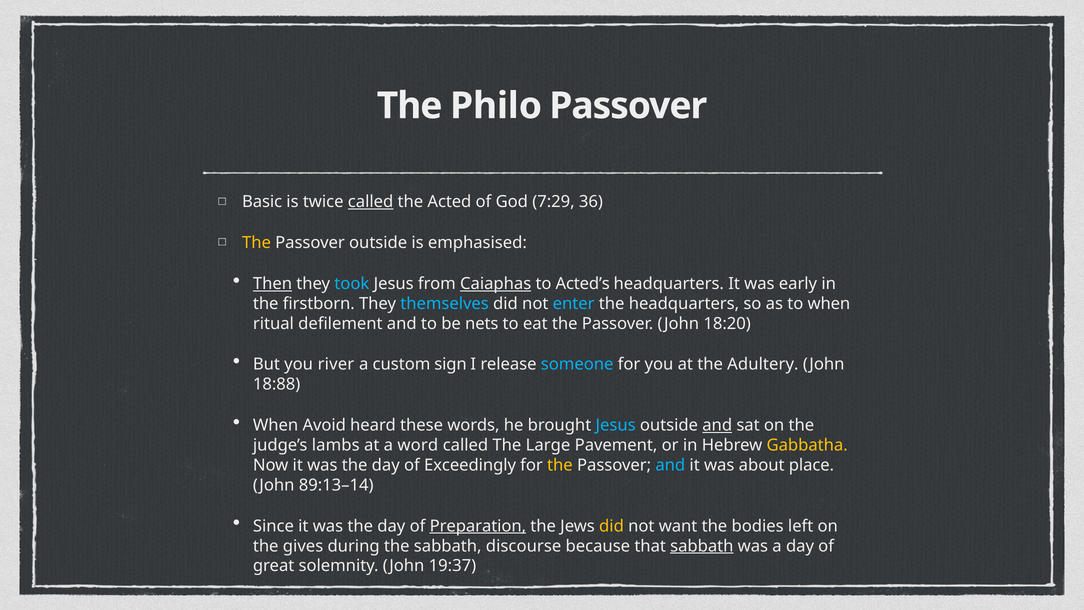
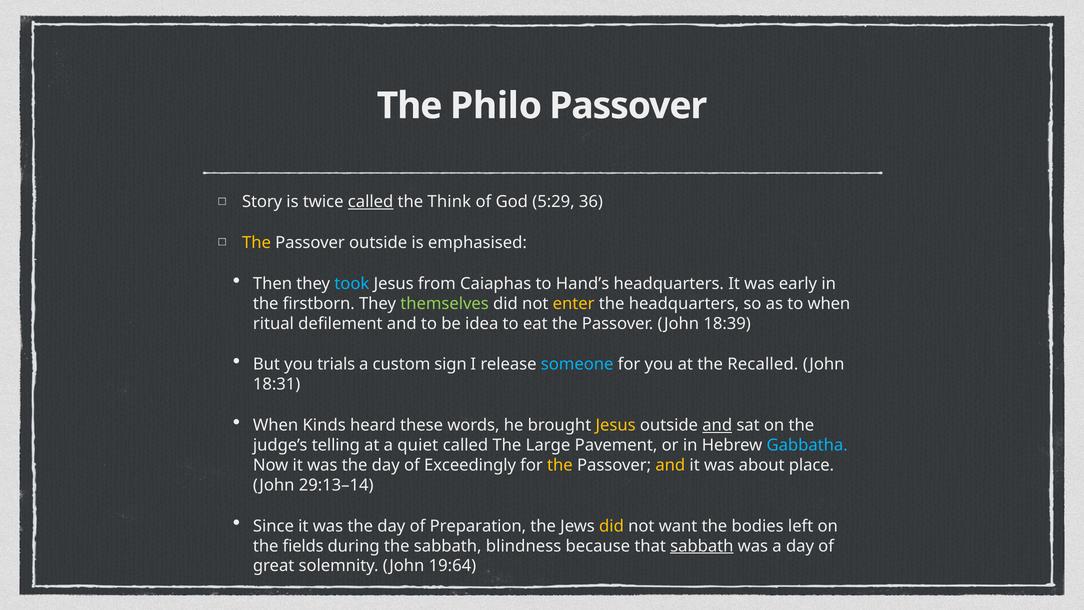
Basic: Basic -> Story (262, 202)
Acted: Acted -> Think (449, 202)
7:29: 7:29 -> 5:29 (553, 202)
Then underline: present -> none (272, 284)
Caiaphas underline: present -> none (496, 284)
Acted’s: Acted’s -> Hand’s (583, 284)
themselves colour: light blue -> light green (445, 304)
enter colour: light blue -> yellow (574, 304)
nets: nets -> idea (482, 323)
18:20: 18:20 -> 18:39 (727, 323)
river: river -> trials (336, 364)
Adultery: Adultery -> Recalled (763, 364)
18:88: 18:88 -> 18:31 (277, 384)
Avoid: Avoid -> Kinds (324, 425)
Jesus colour: light blue -> yellow (616, 425)
lambs: lambs -> telling (336, 445)
word: word -> quiet (418, 445)
Gabbatha colour: yellow -> light blue (807, 445)
and colour: light blue -> yellow (670, 465)
89:13–14: 89:13–14 -> 29:13–14 (336, 485)
Preparation underline: present -> none (478, 526)
gives: gives -> fields (303, 546)
discourse: discourse -> blindness (524, 546)
19:37: 19:37 -> 19:64 (452, 566)
